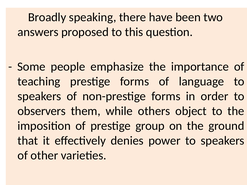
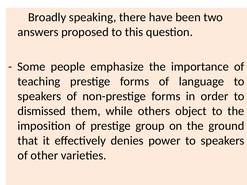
observers: observers -> dismissed (42, 111)
